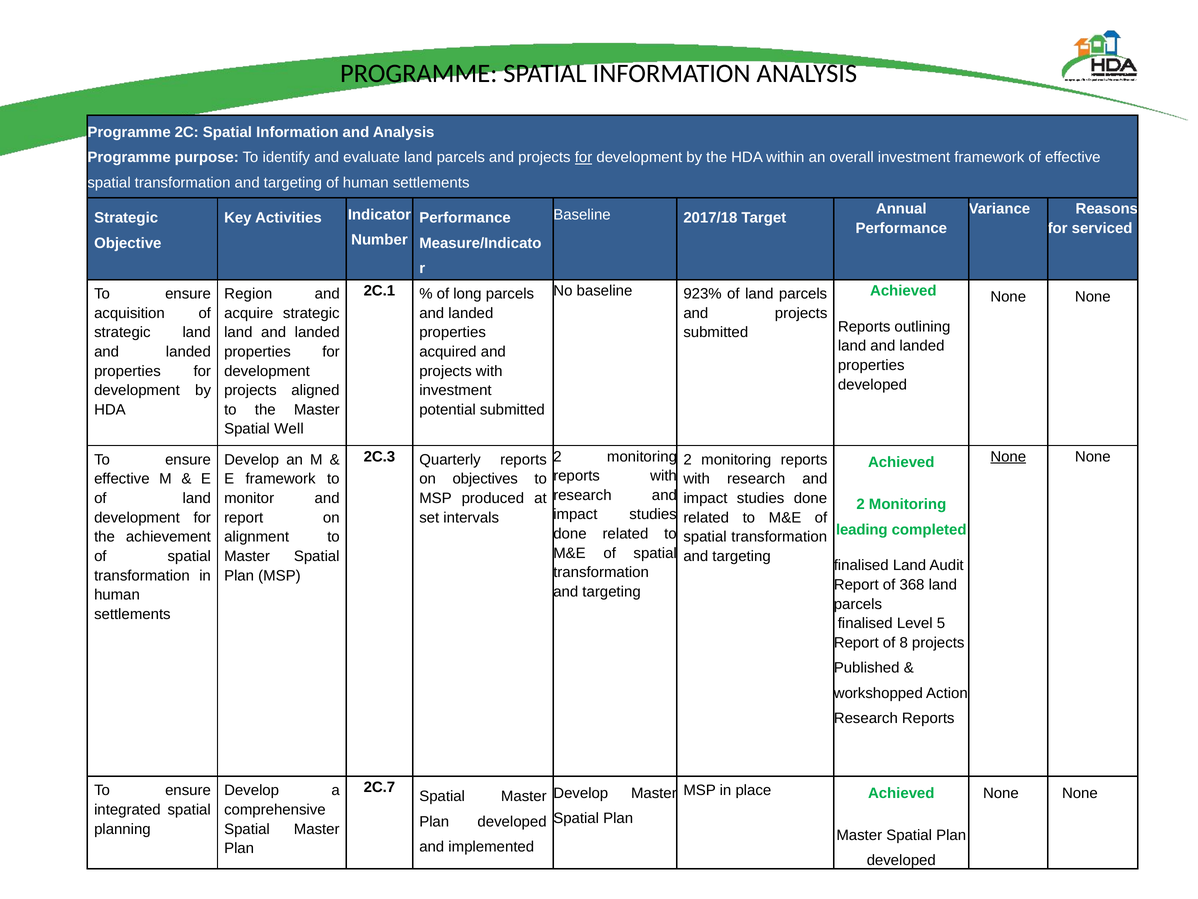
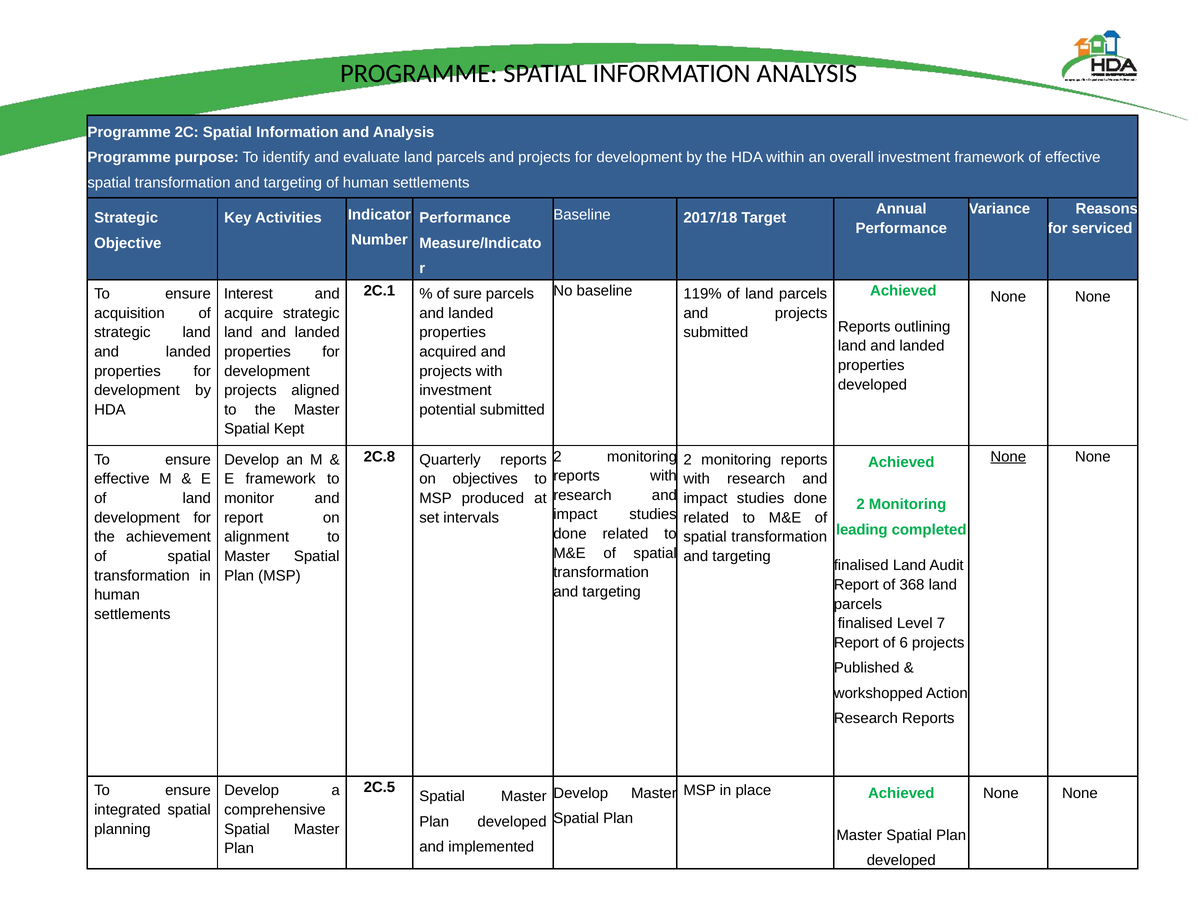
for underline: present -> none (584, 157)
long: long -> sure (467, 294)
923%: 923% -> 119% (703, 294)
Region: Region -> Interest (248, 294)
Well: Well -> Kept (289, 429)
2C.3: 2C.3 -> 2C.8 (379, 456)
5: 5 -> 7 (941, 623)
8: 8 -> 6 (904, 642)
2C.7: 2C.7 -> 2C.5 (379, 787)
